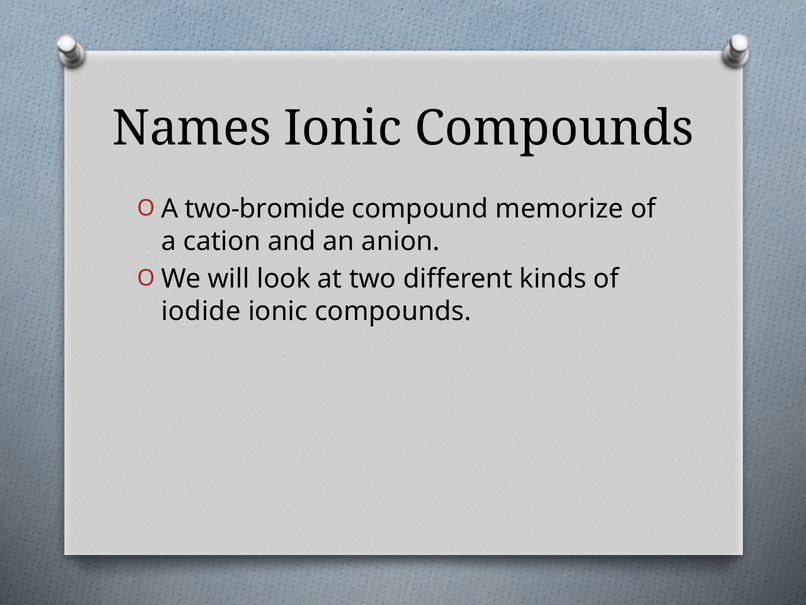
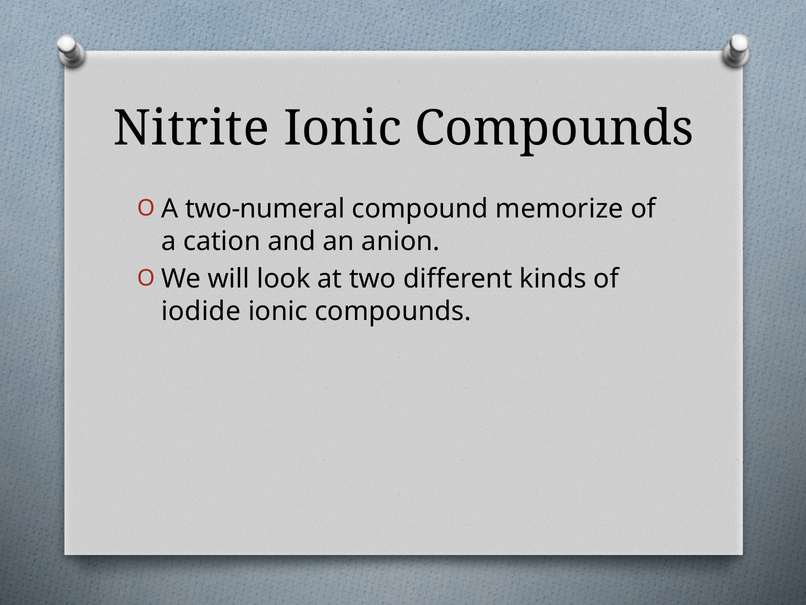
Names: Names -> Nitrite (191, 128)
two-bromide: two-bromide -> two-numeral (265, 209)
